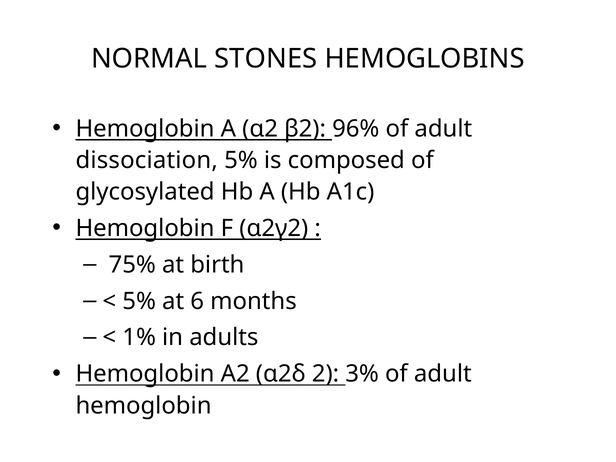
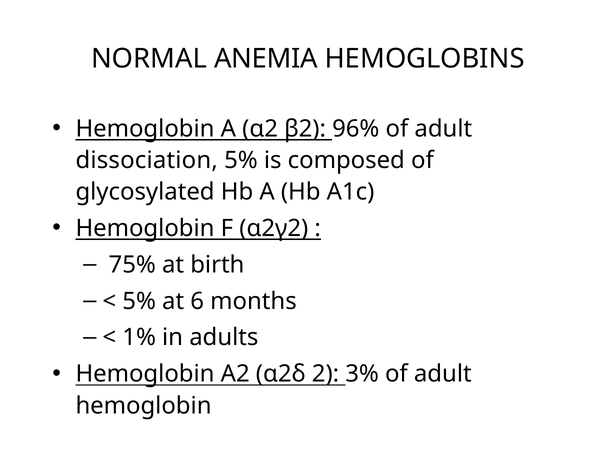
STONES: STONES -> ANEMIA (266, 59)
